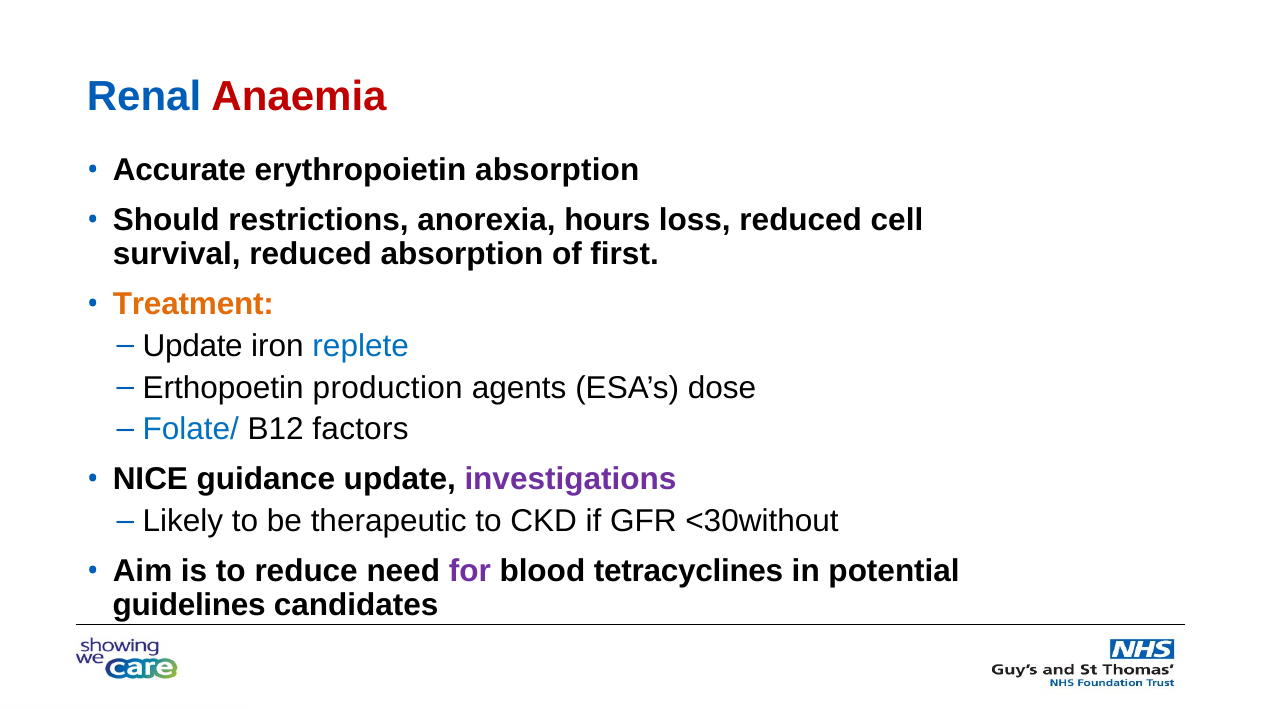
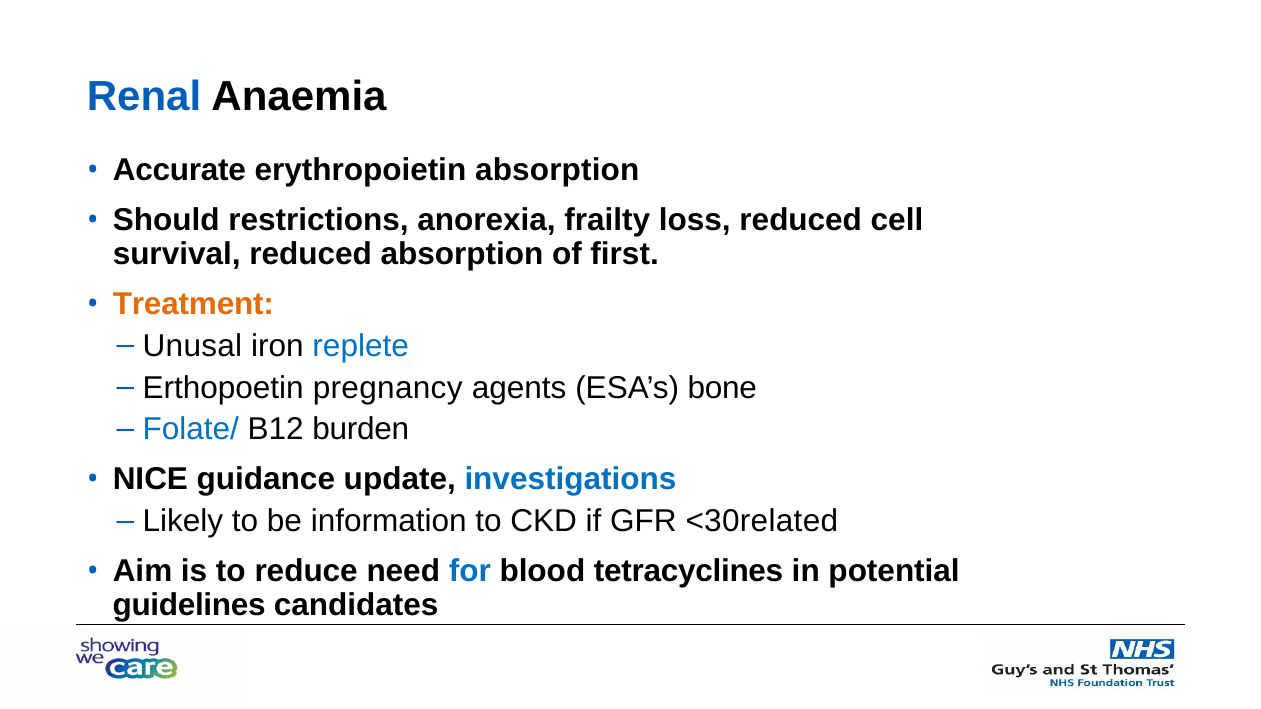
Anaemia colour: red -> black (299, 97)
hours: hours -> frailty (607, 220)
Update: Update -> Unusal (192, 346)
production: production -> pregnancy (388, 388)
dose: dose -> bone (722, 388)
factors: factors -> burden (361, 430)
investigations colour: purple -> blue (570, 480)
therapeutic: therapeutic -> information (389, 521)
<30without: <30without -> <30related (762, 521)
for colour: purple -> blue (470, 571)
